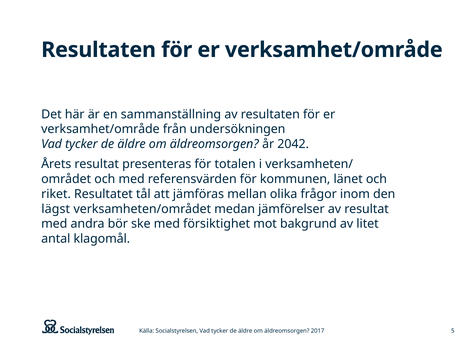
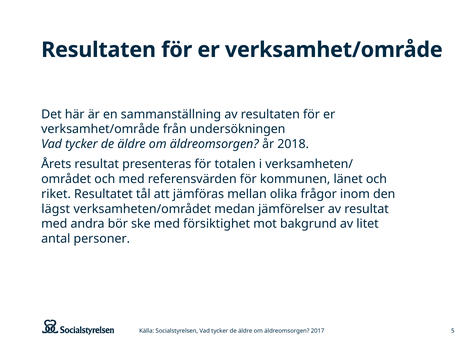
2042: 2042 -> 2018 (293, 144)
klagomål: klagomål -> personer (102, 238)
